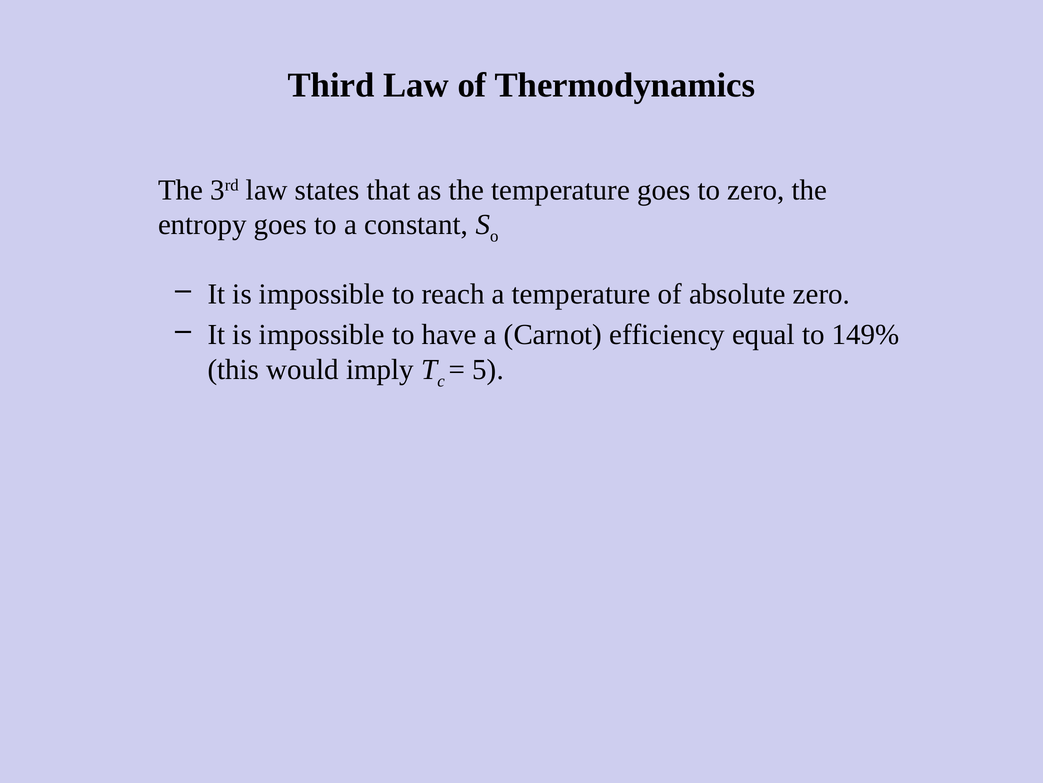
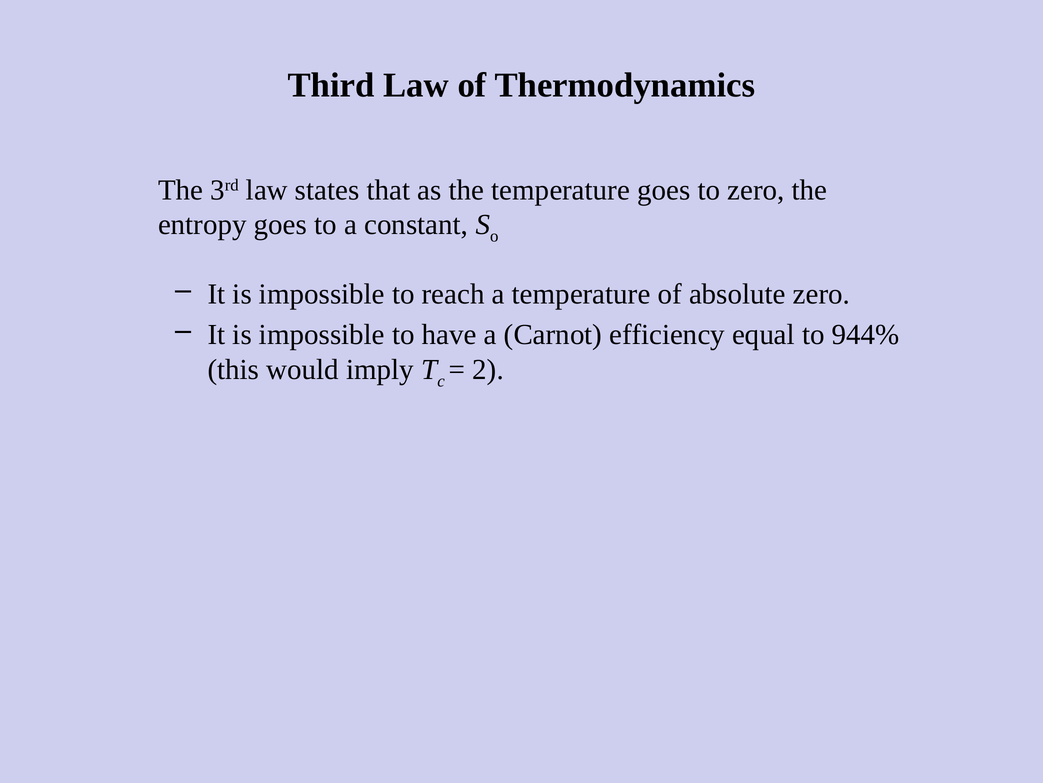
149%: 149% -> 944% (866, 335)
5: 5 -> 2 (488, 369)
